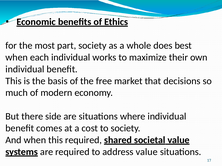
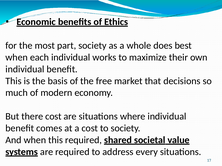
there side: side -> cost (53, 117)
address value: value -> every (147, 152)
